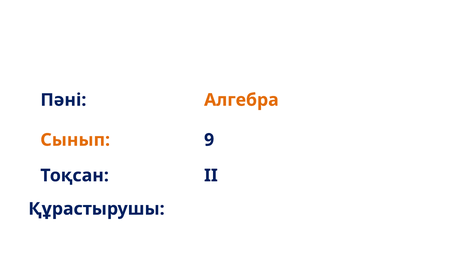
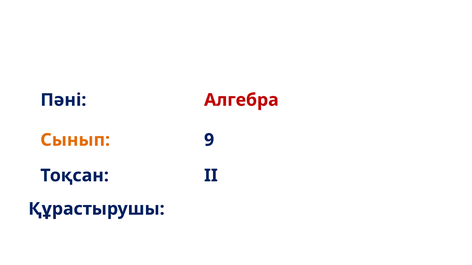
Алгебра colour: orange -> red (241, 100)
